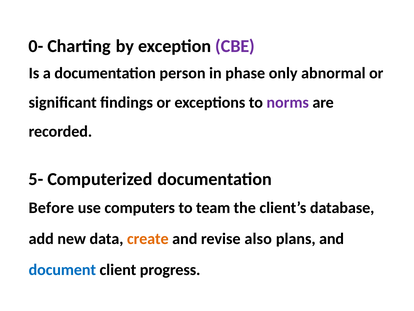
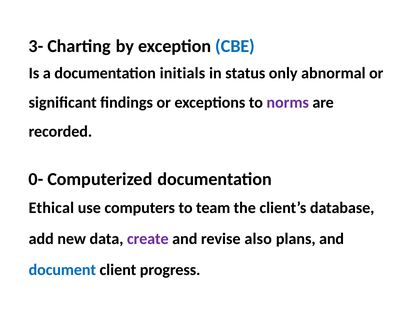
0-: 0- -> 3- (36, 46)
CBE colour: purple -> blue (235, 46)
person: person -> initials (182, 73)
phase: phase -> status (245, 73)
5-: 5- -> 0- (36, 179)
Before: Before -> Ethical (51, 208)
create colour: orange -> purple (148, 239)
